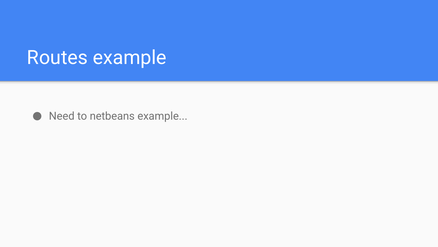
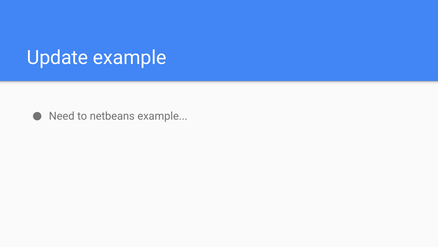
Routes: Routes -> Update (58, 57)
